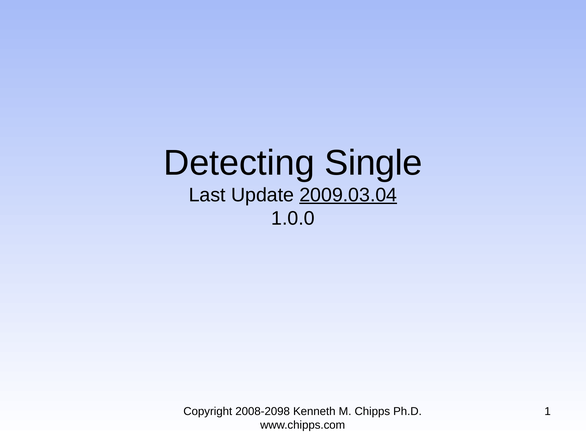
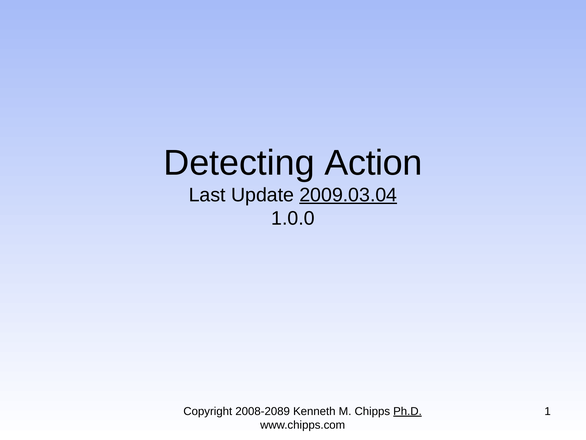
Single: Single -> Action (374, 163)
2008-2098: 2008-2098 -> 2008-2089 (263, 411)
Ph.D underline: none -> present (407, 411)
